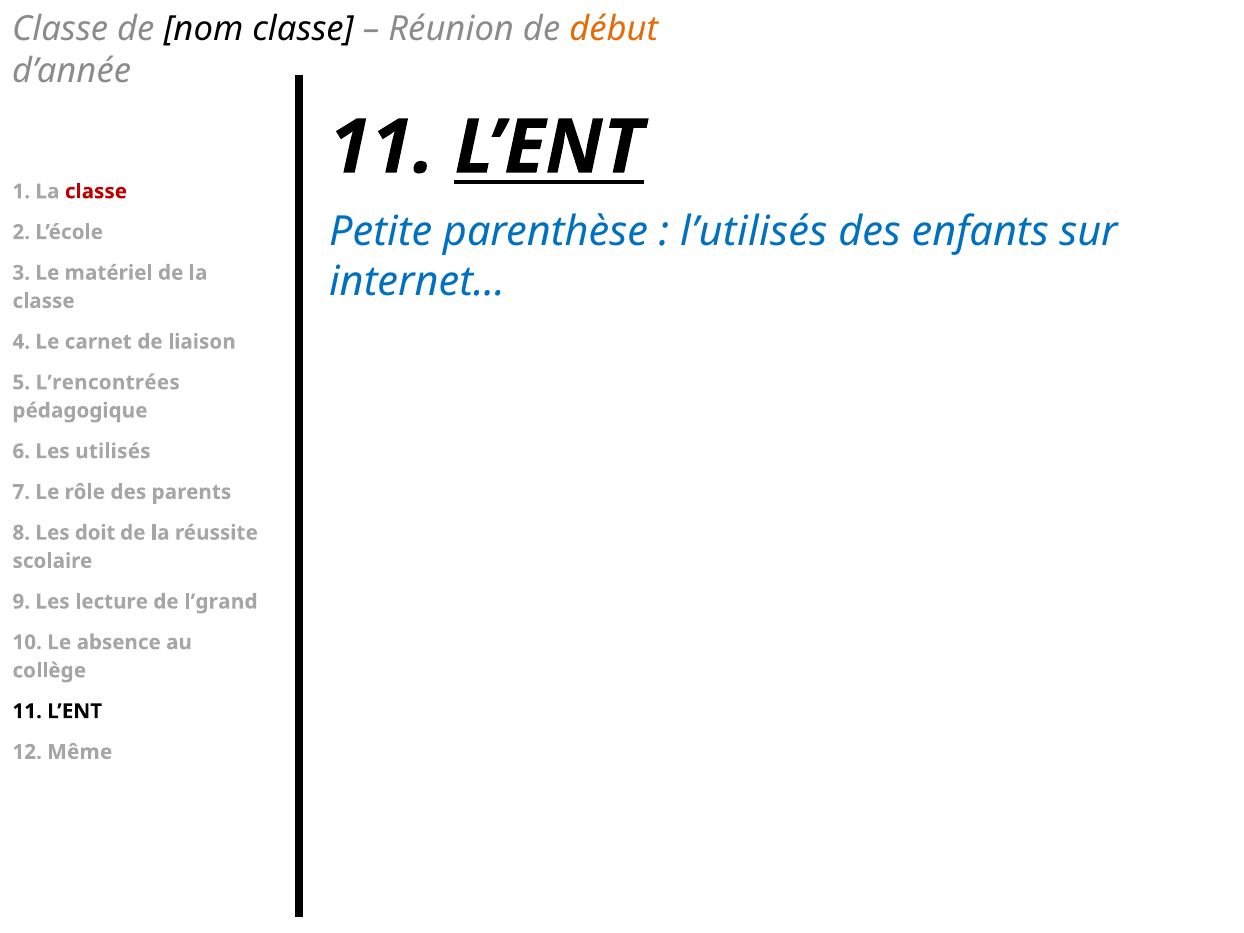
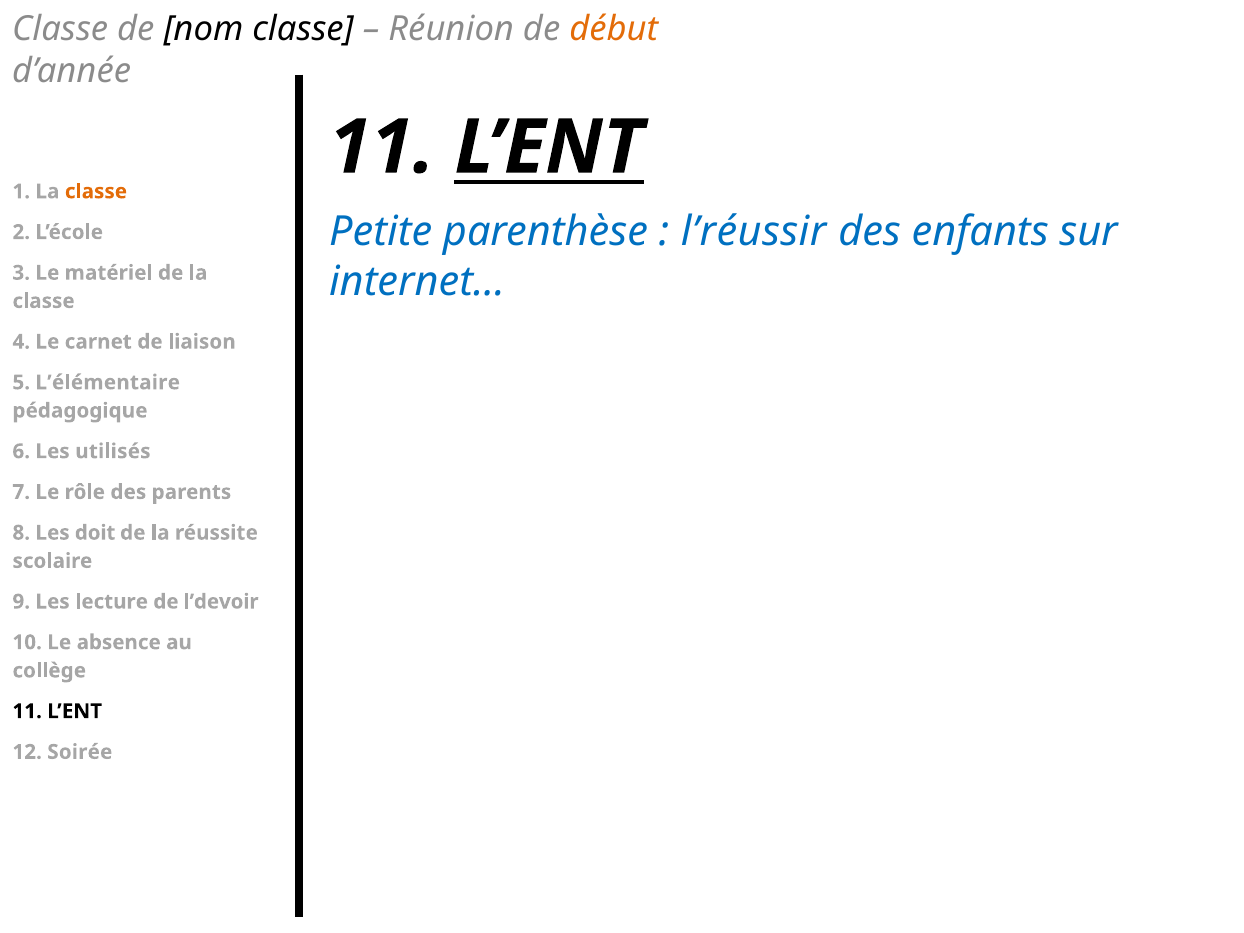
classe colour: red -> orange (96, 191)
l’utilisés: l’utilisés -> l’réussir (754, 232)
L’rencontrées: L’rencontrées -> L’élémentaire (108, 382)
l’grand: l’grand -> l’devoir (221, 602)
Même: Même -> Soirée (80, 752)
